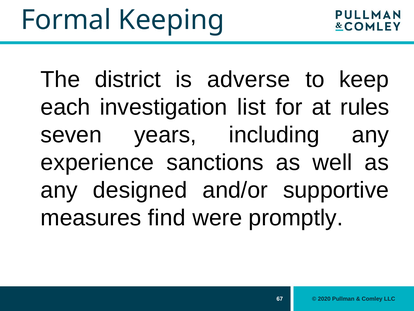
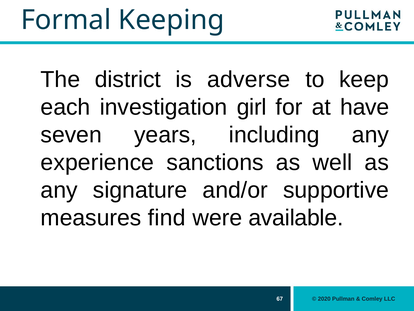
list: list -> girl (252, 107)
rules: rules -> have (365, 107)
designed: designed -> signature (140, 190)
promptly: promptly -> available (296, 218)
